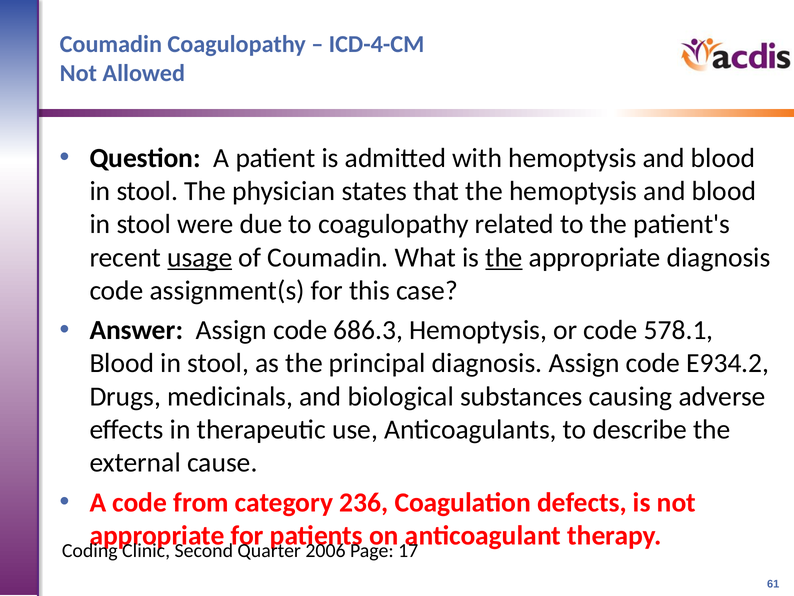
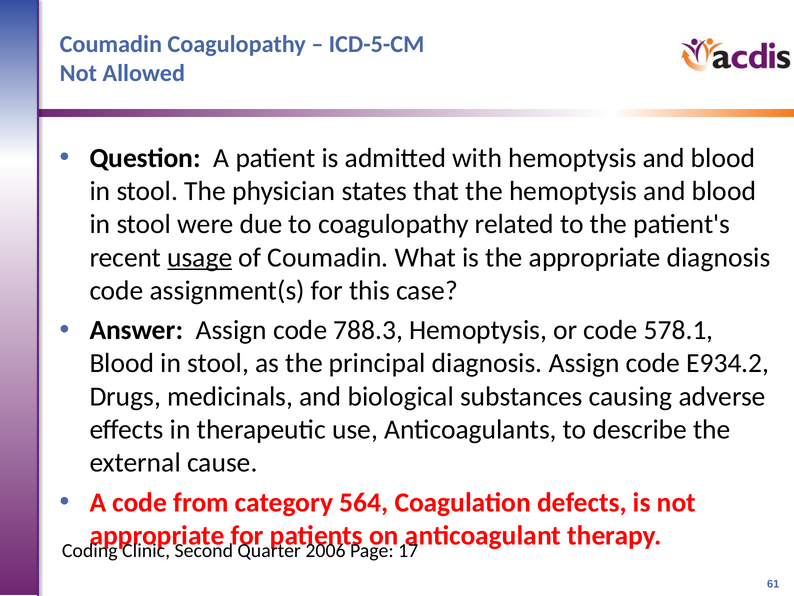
ICD-4-CM: ICD-4-CM -> ICD-5-CM (377, 44)
the underline: present -> none (504, 257)
686.3: 686.3 -> 788.3 (368, 330)
236: 236 -> 564 (364, 502)
